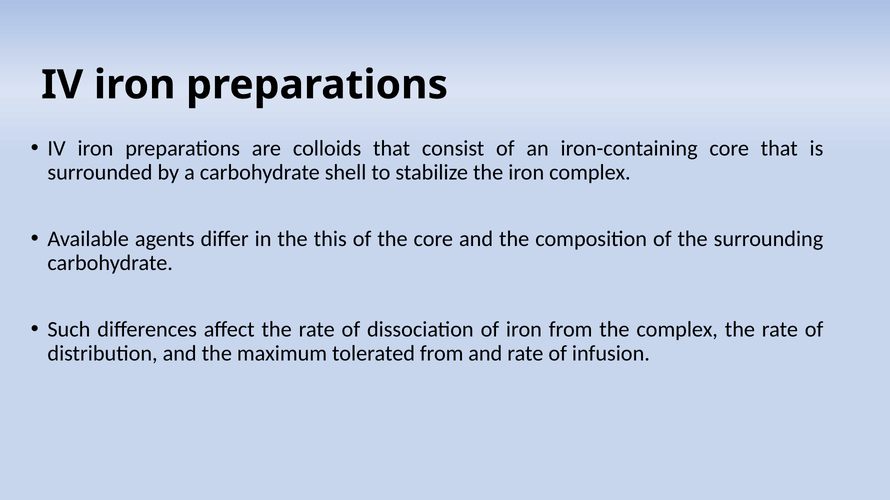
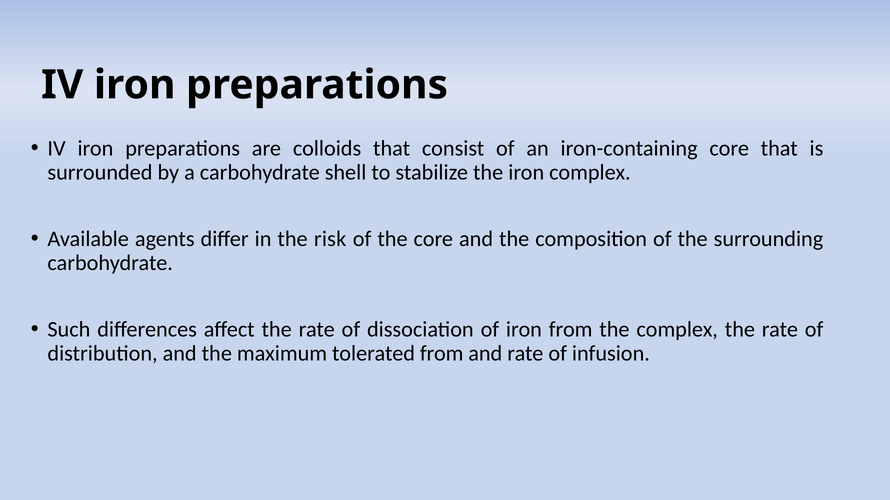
this: this -> risk (330, 239)
